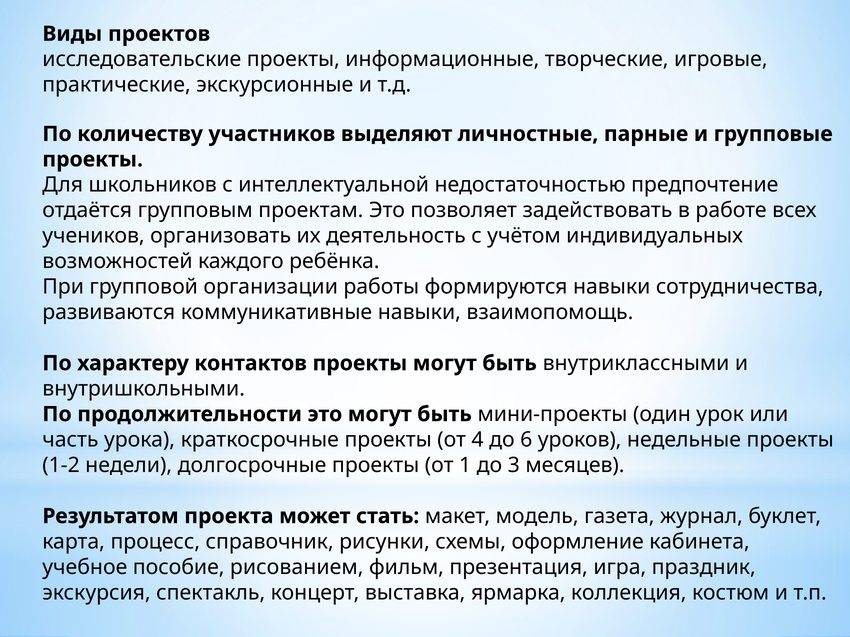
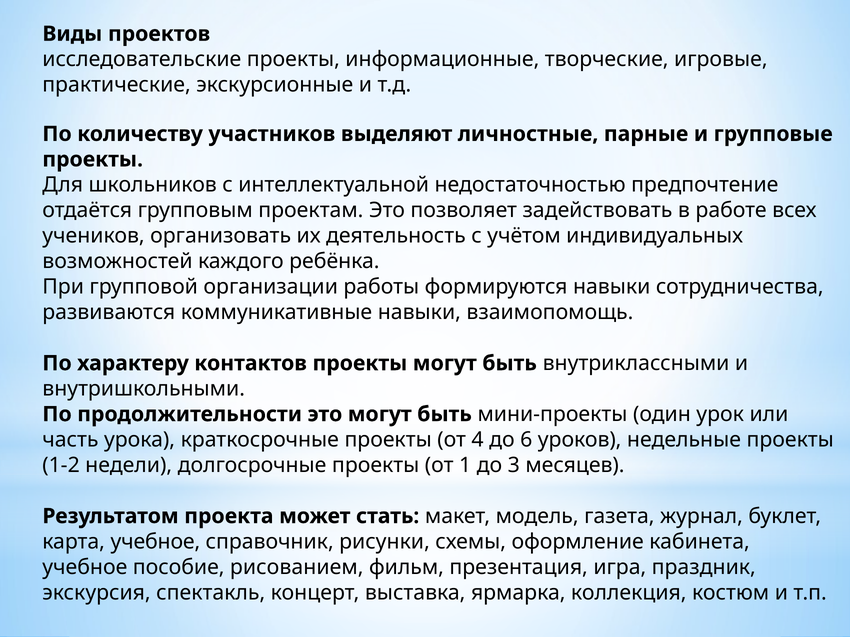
карта процесс: процесс -> учебное (155, 542)
